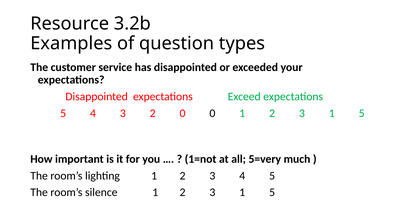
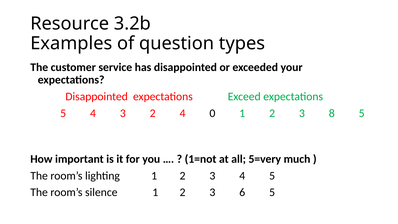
2 0: 0 -> 4 (183, 113)
1: 1 -> 8 (332, 113)
1: 1 -> 6 (242, 192)
